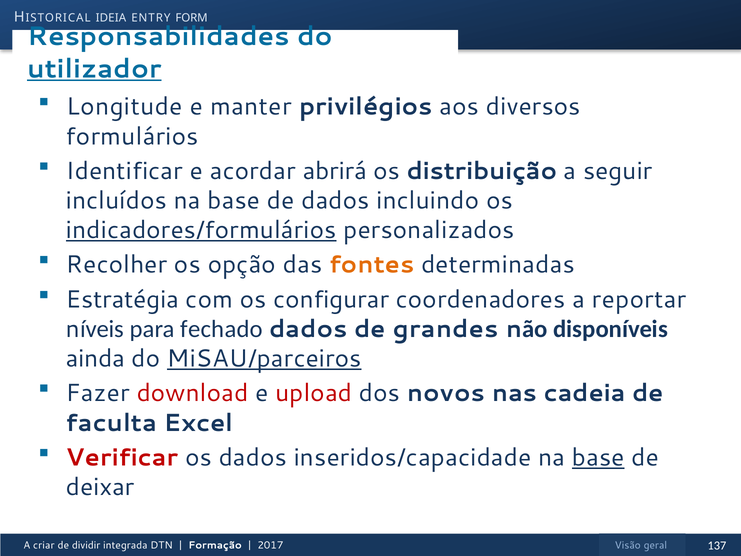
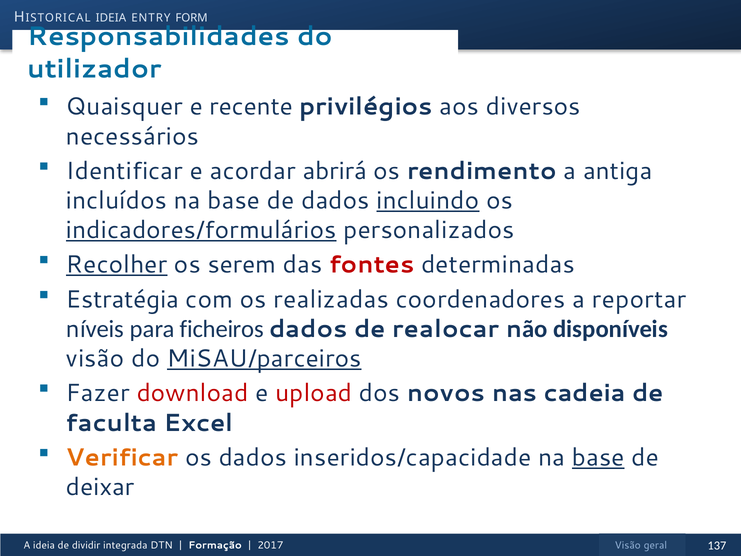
utilizador underline: present -> none (94, 69)
Longitude: Longitude -> Quaisquer (125, 107)
manter: manter -> recente (251, 107)
formulários: formulários -> necessários (132, 136)
distribuição: distribuição -> rendimento (482, 171)
seguir: seguir -> antiga (618, 171)
incluindo underline: none -> present (428, 200)
Recolher underline: none -> present (117, 265)
opção: opção -> serem (242, 265)
fontes colour: orange -> red (372, 265)
configurar: configurar -> realizadas (331, 299)
fechado: fechado -> ficheiros (222, 329)
grandes: grandes -> realocar (446, 329)
ainda: ainda -> visão (95, 359)
Verificar colour: red -> orange (122, 457)
A criar: criar -> ideia (44, 545)
